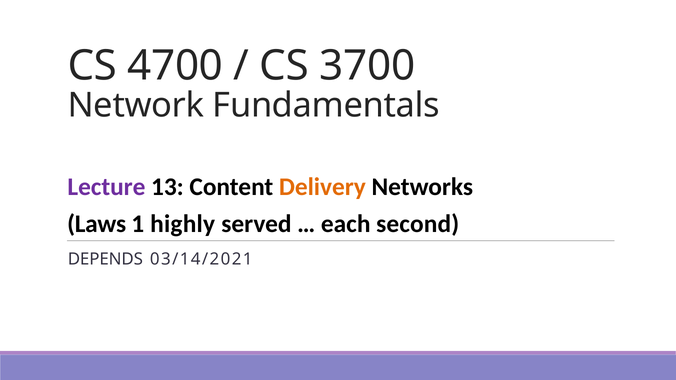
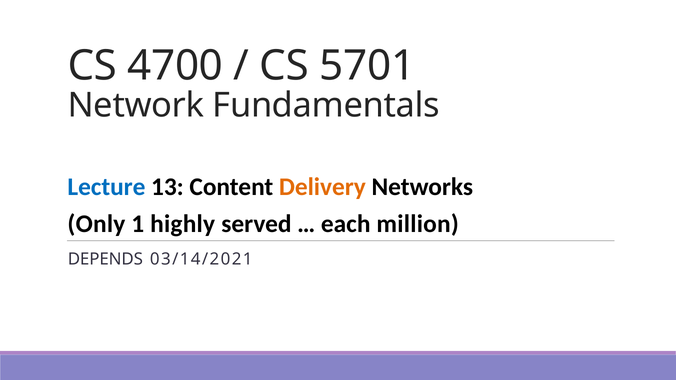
3700: 3700 -> 5701 (367, 66)
Lecture colour: purple -> blue (106, 187)
Laws: Laws -> Only (96, 224)
second: second -> million (418, 224)
